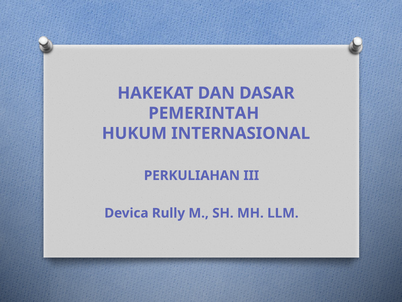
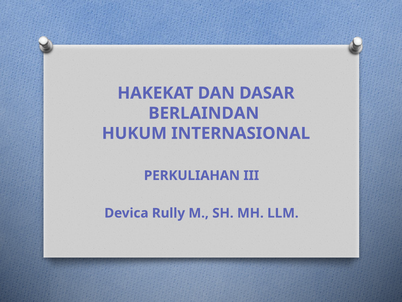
PEMERINTAH: PEMERINTAH -> BERLAINDAN (204, 113)
